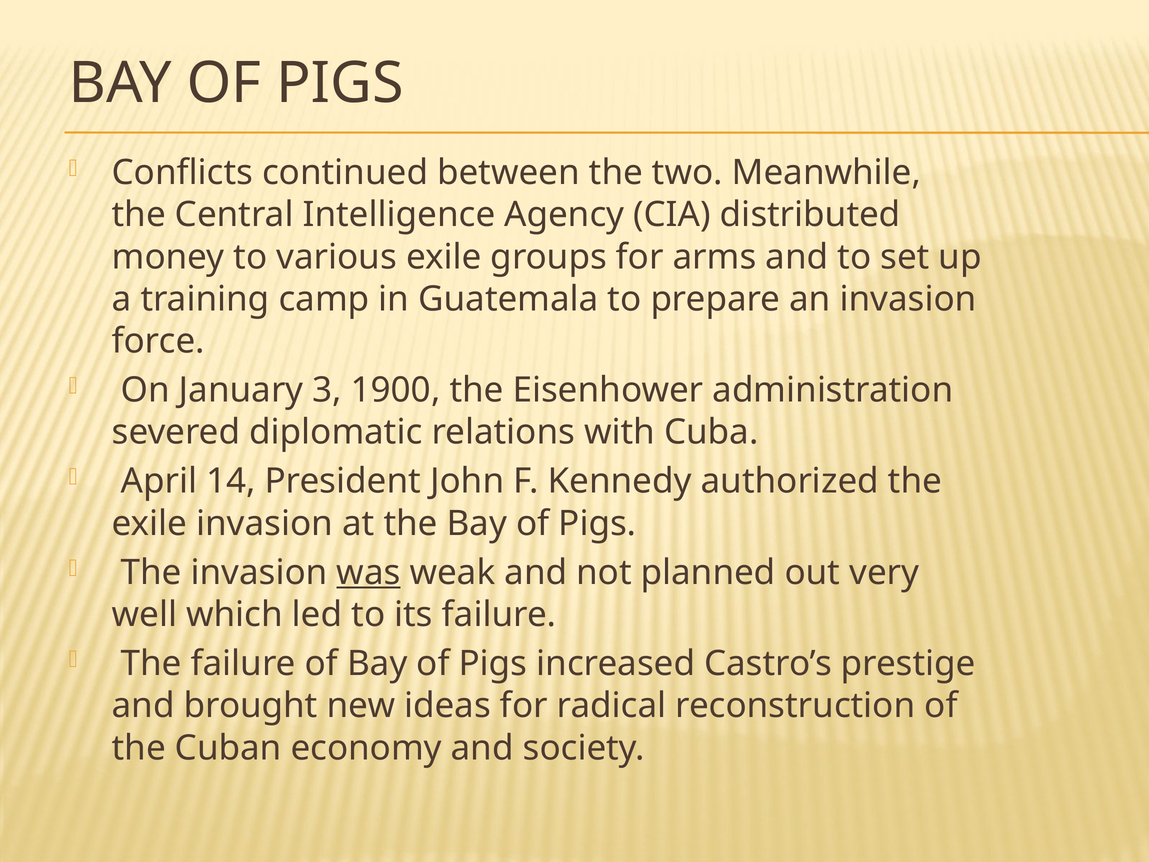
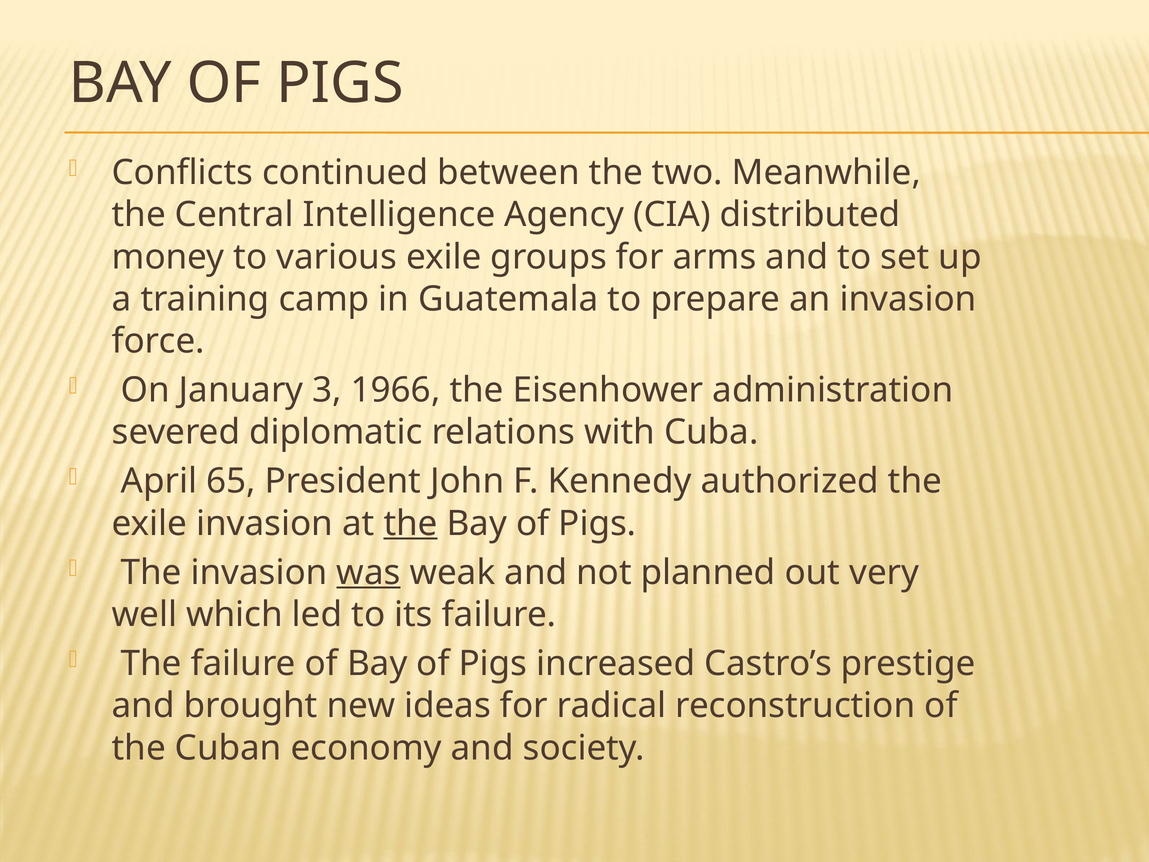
1900: 1900 -> 1966 (396, 390)
14: 14 -> 65 (231, 481)
the underline: none -> present (411, 523)
